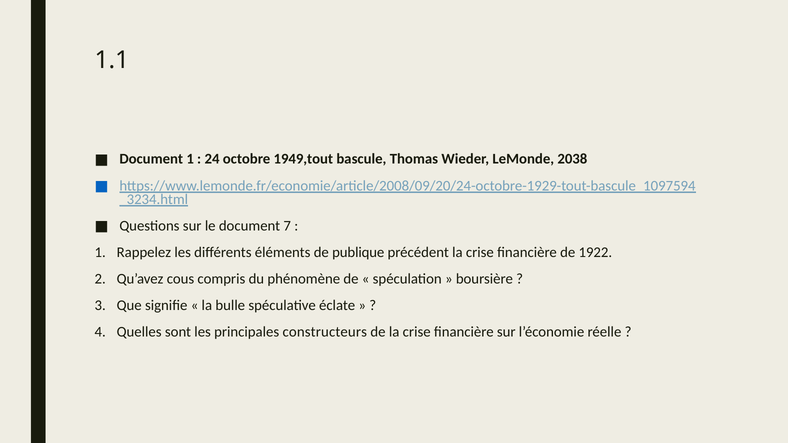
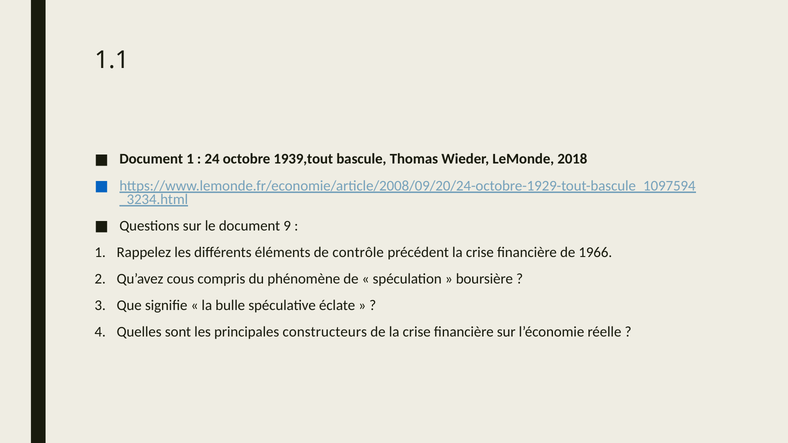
1949,tout: 1949,tout -> 1939,tout (303, 159)
2038: 2038 -> 2018 (572, 159)
7: 7 -> 9 (287, 226)
publique: publique -> contrôle (358, 253)
1922: 1922 -> 1966 (595, 253)
